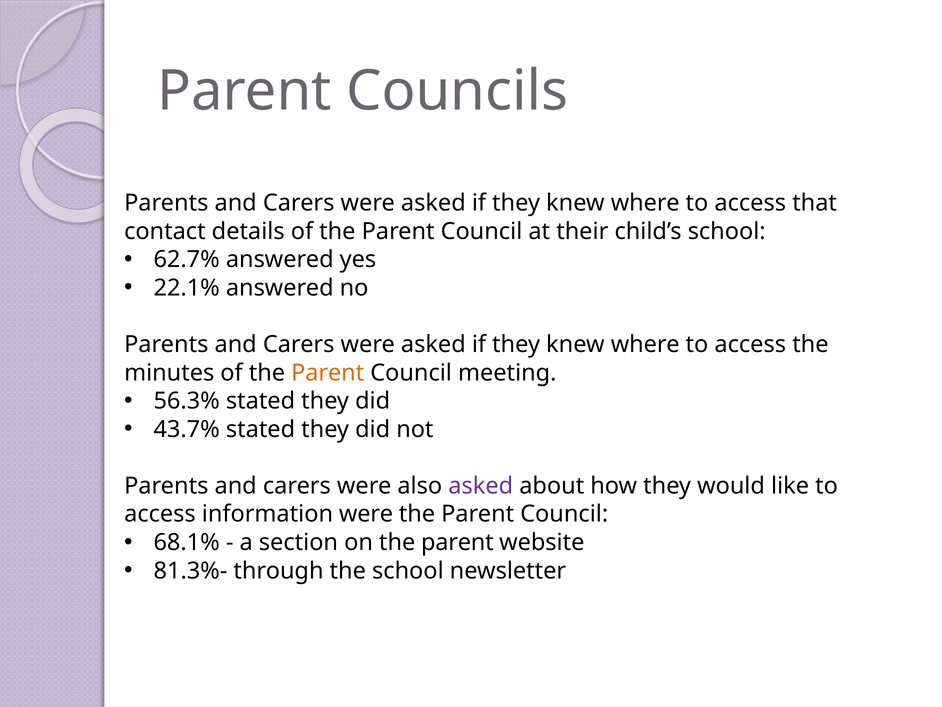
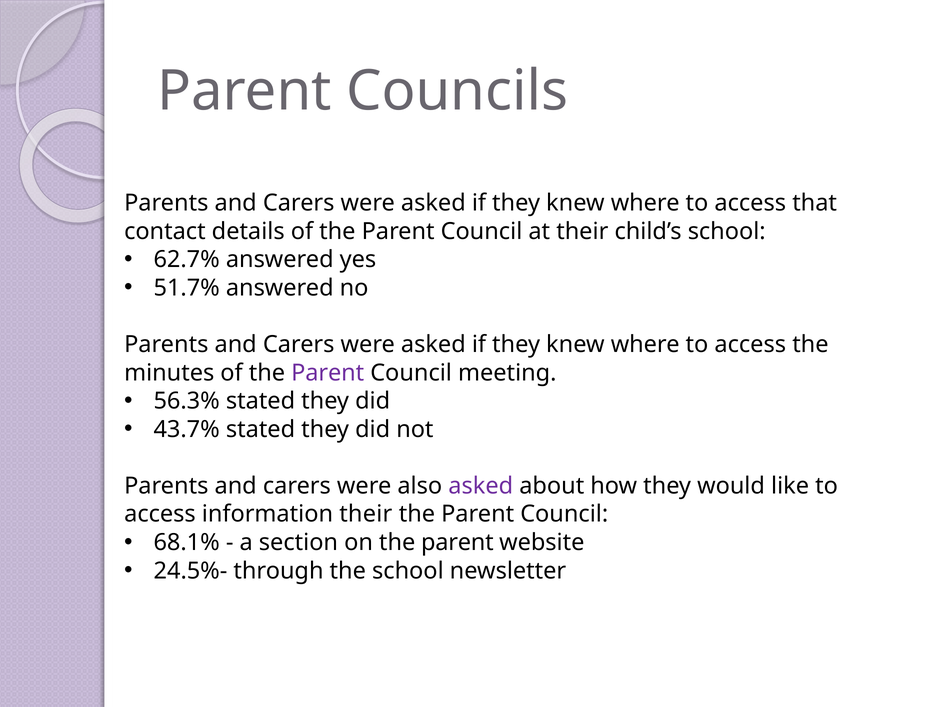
22.1%: 22.1% -> 51.7% (187, 288)
Parent colour: orange -> purple (328, 373)
information were: were -> their (366, 514)
81.3%-: 81.3%- -> 24.5%- (190, 570)
